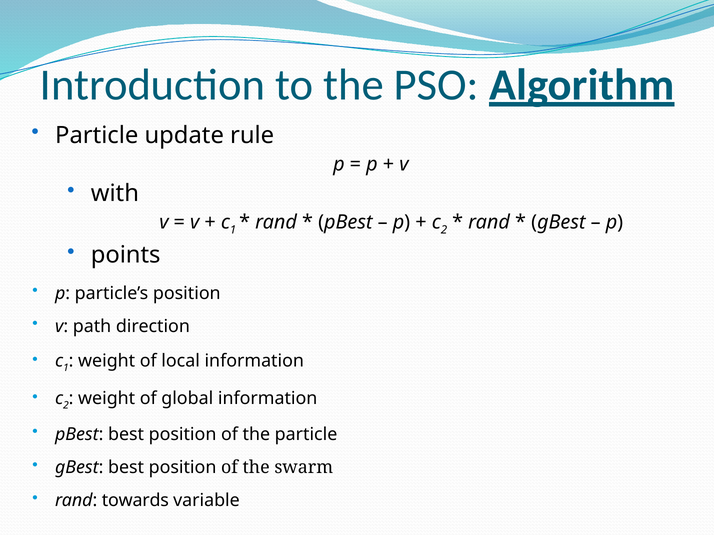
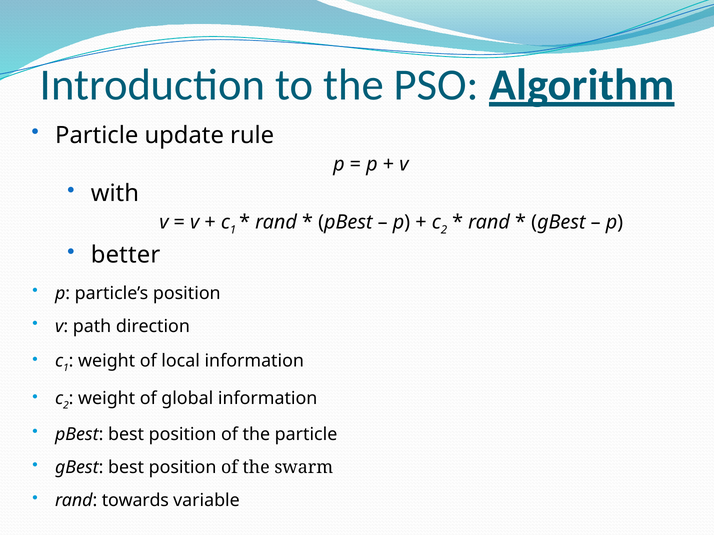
points: points -> better (126, 255)
